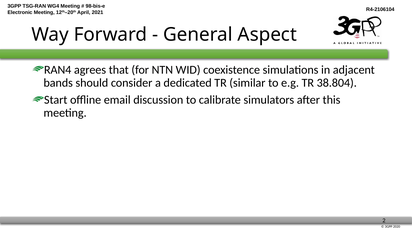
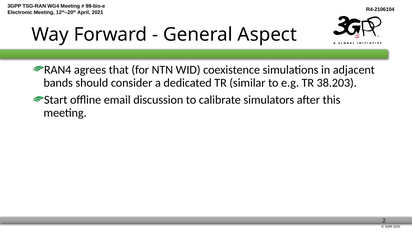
38.804: 38.804 -> 38.203 (337, 83)
